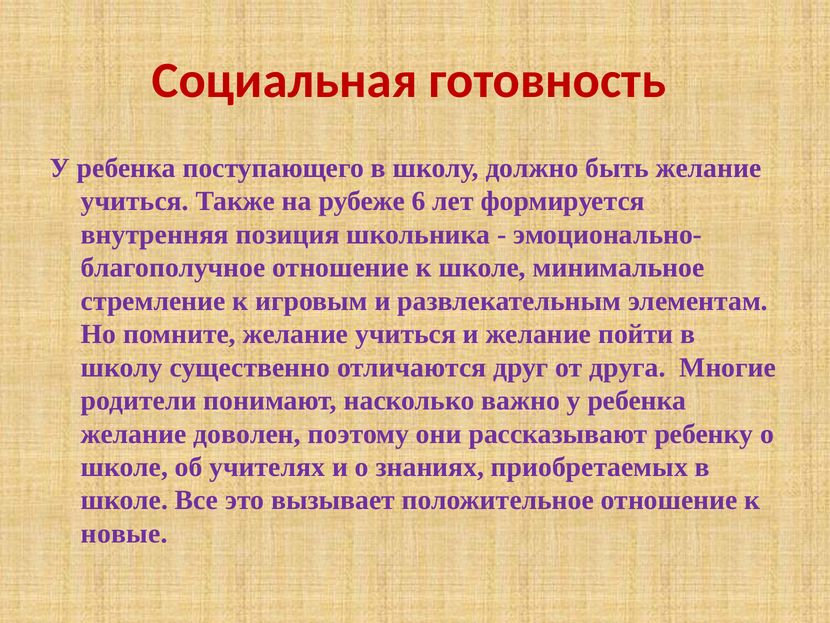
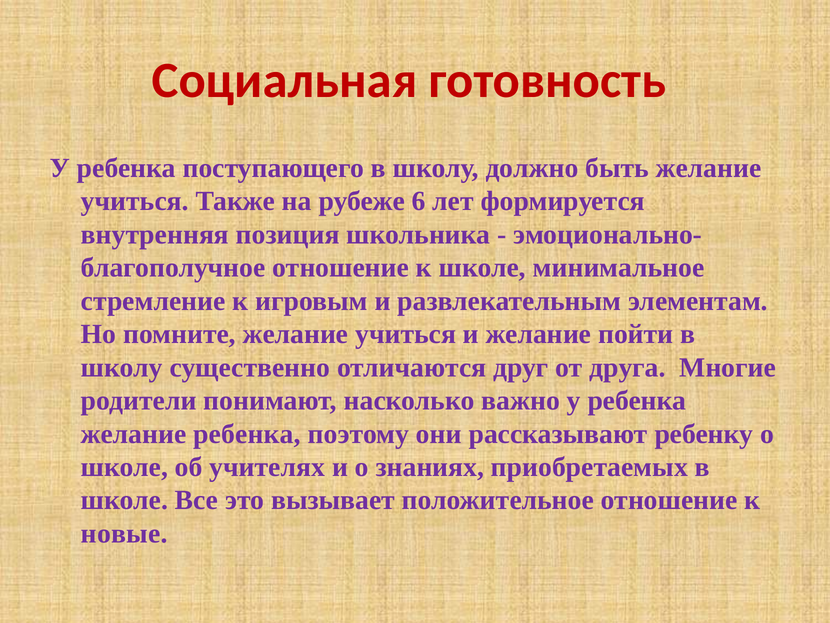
желание доволен: доволен -> ребенка (247, 434)
